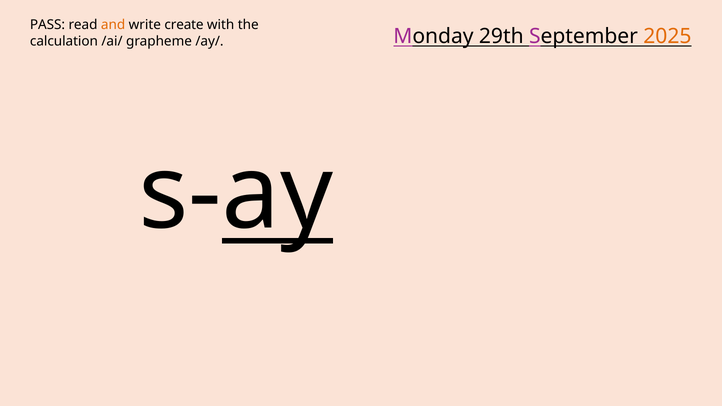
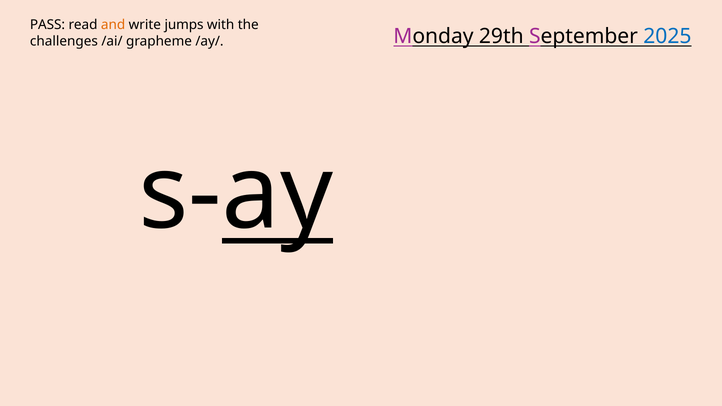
create: create -> jumps (184, 25)
calculation: calculation -> challenges (64, 41)
2025 colour: orange -> blue (667, 36)
